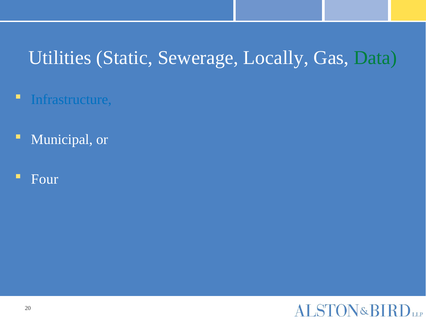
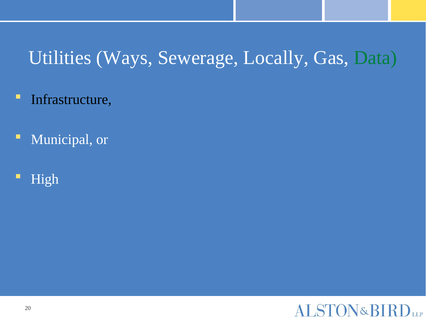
Static: Static -> Ways (124, 58)
Infrastructure colour: blue -> black (71, 99)
Four: Four -> High (45, 179)
